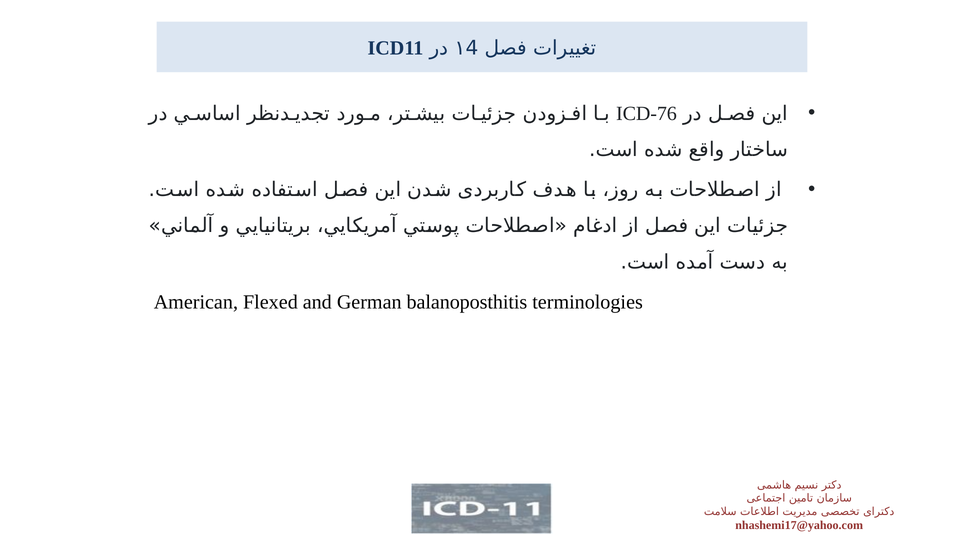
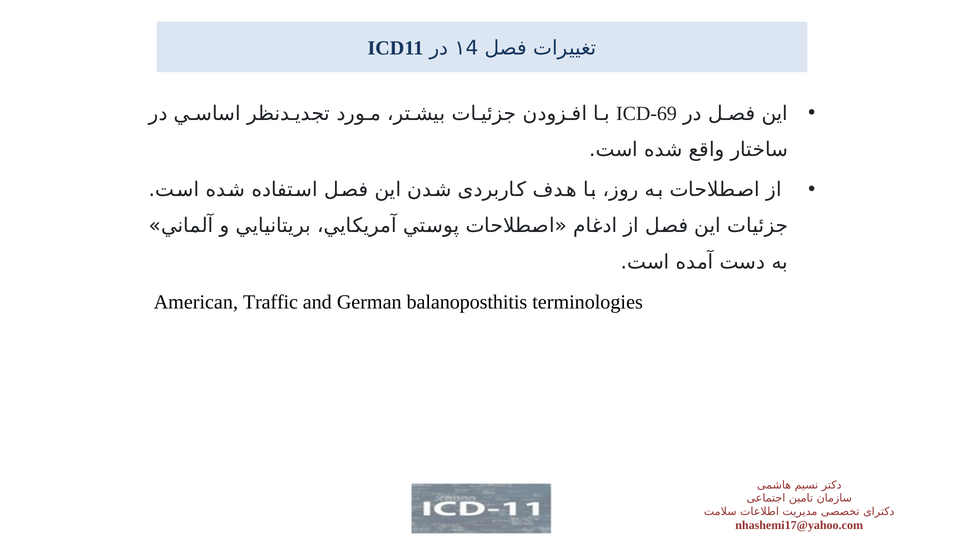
ICD-76: ICD-76 -> ICD-69 (646, 113)
Flexed: Flexed -> Traffic (270, 302)
